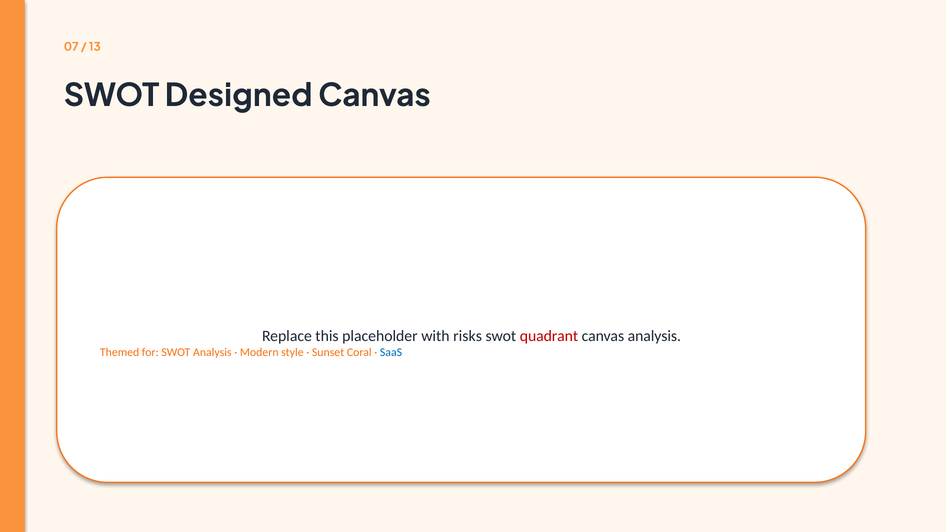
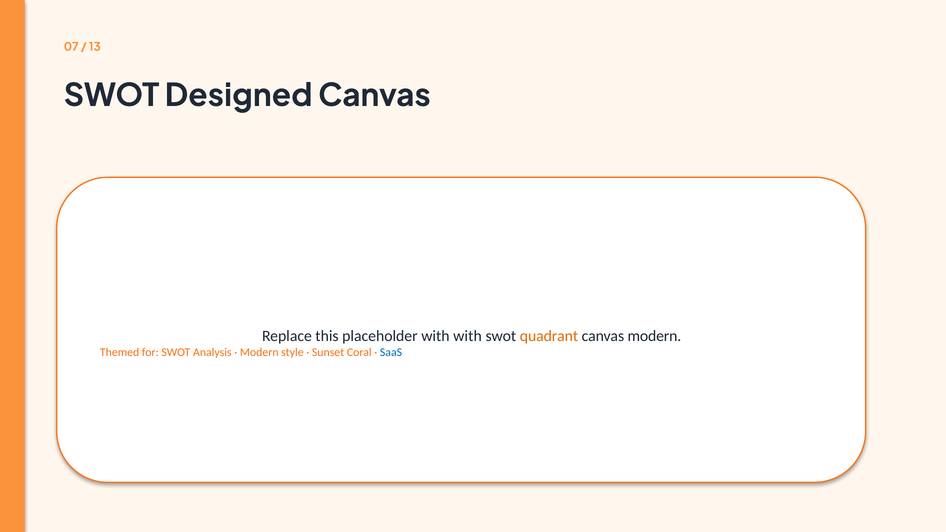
with risks: risks -> with (467, 336)
quadrant colour: red -> orange (549, 336)
canvas analysis: analysis -> modern (654, 336)
